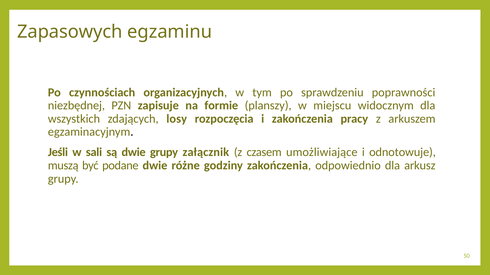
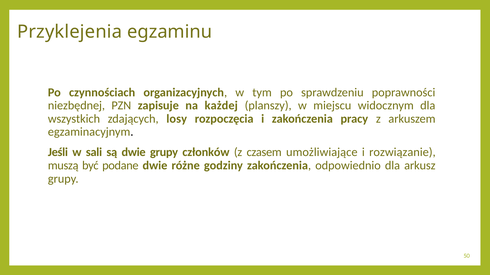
Zapasowych: Zapasowych -> Przyklejenia (70, 32)
formie: formie -> każdej (221, 106)
załącznik: załącznik -> członków (206, 153)
odnotowuje: odnotowuje -> rozwiązanie (402, 153)
